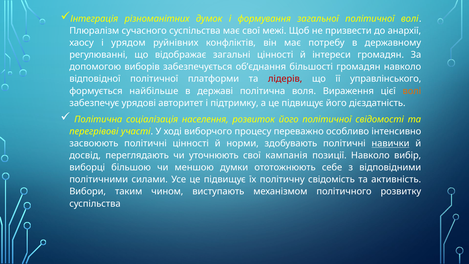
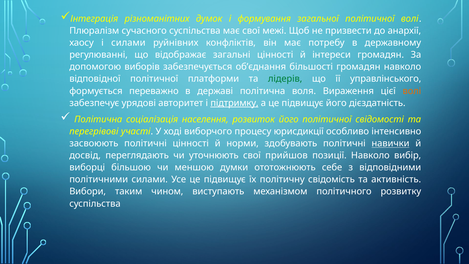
і урядом: урядом -> силами (128, 43)
лідерів colour: red -> green (285, 79)
найбільше: найбільше -> переважно (154, 91)
підтримку underline: none -> present (234, 103)
переважно: переважно -> юрисдикції (299, 131)
кампанія: кампанія -> прийшов (286, 155)
